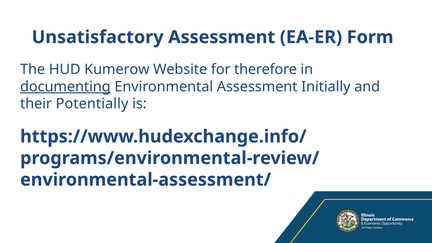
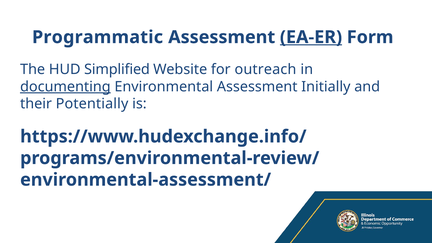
Unsatisfactory: Unsatisfactory -> Programmatic (98, 37)
EA-ER underline: none -> present (311, 37)
Kumerow: Kumerow -> Simplified (117, 69)
therefore: therefore -> outreach (265, 69)
